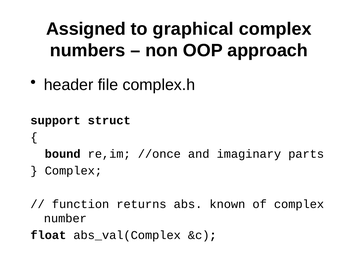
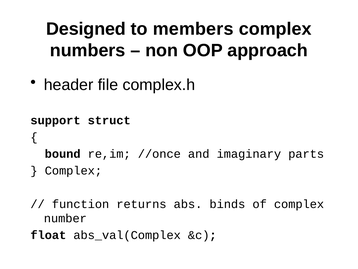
Assigned: Assigned -> Designed (86, 29)
graphical: graphical -> members (193, 29)
known: known -> binds (227, 204)
